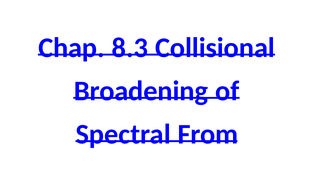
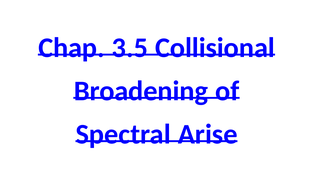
8.3: 8.3 -> 3.5 (130, 48)
From: From -> Arise (208, 134)
